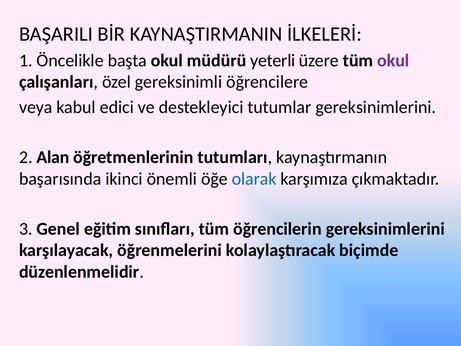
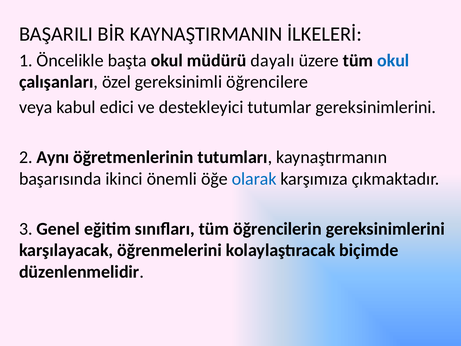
yeterli: yeterli -> dayalı (273, 60)
okul colour: purple -> blue (393, 60)
Alan: Alan -> Aynı (53, 157)
